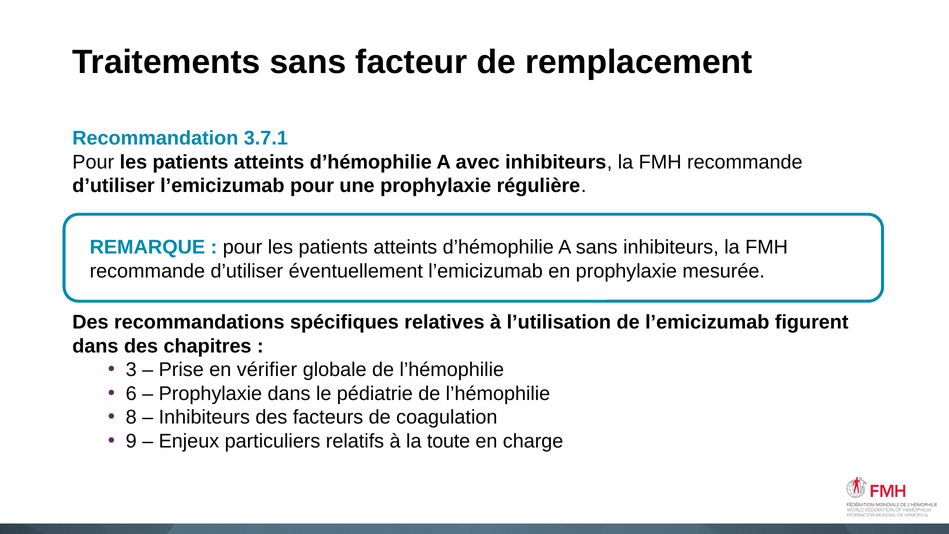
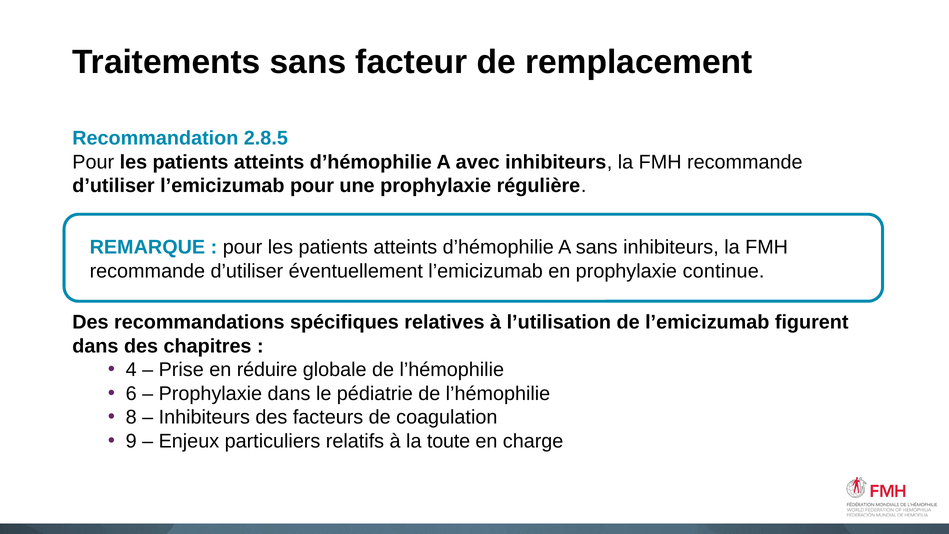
3.7.1: 3.7.1 -> 2.8.5 (266, 138)
mesurée: mesurée -> continue (724, 271)
3: 3 -> 4 (131, 370)
vérifier: vérifier -> réduire (267, 370)
